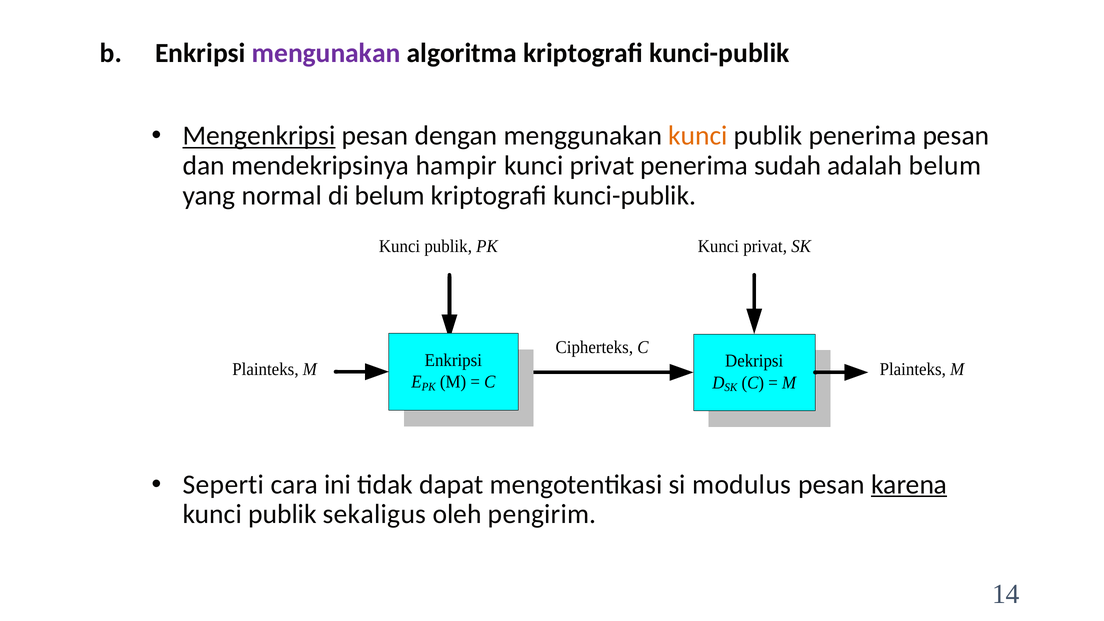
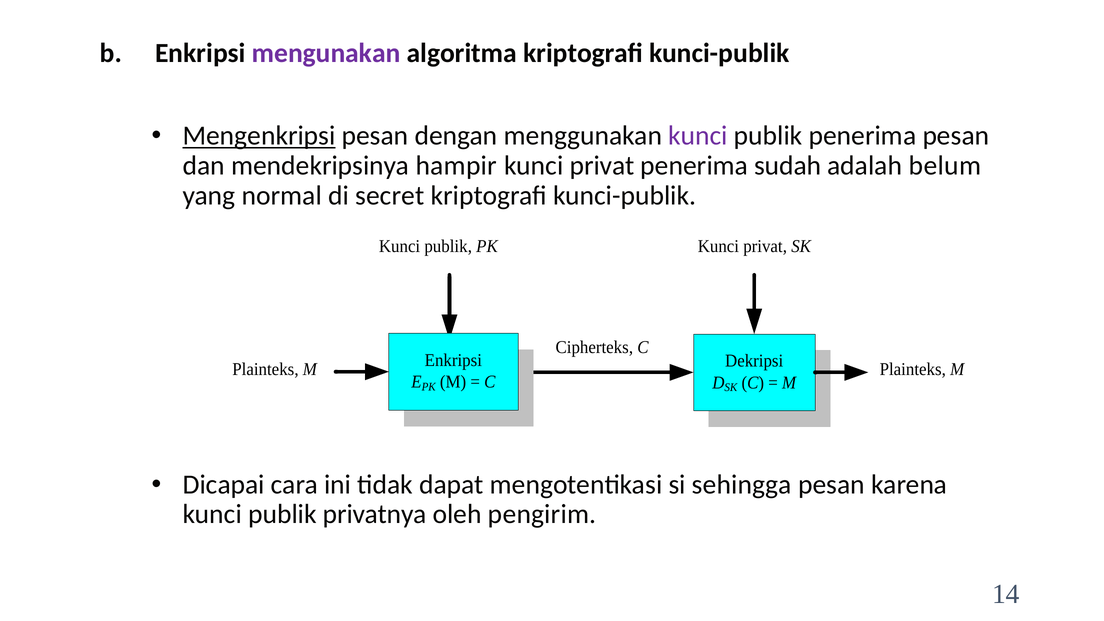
kunci colour: orange -> purple (698, 136)
di belum: belum -> secret (390, 195)
Seperti: Seperti -> Dicapai (224, 485)
modulus: modulus -> sehingga (742, 485)
karena underline: present -> none (909, 485)
sekaligus: sekaligus -> privatnya (375, 514)
